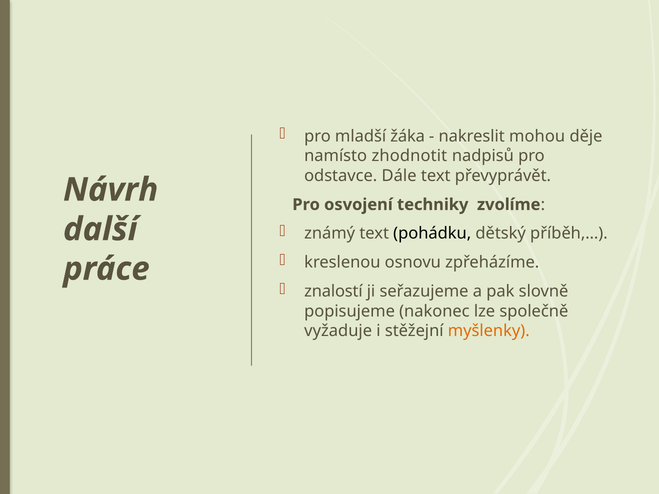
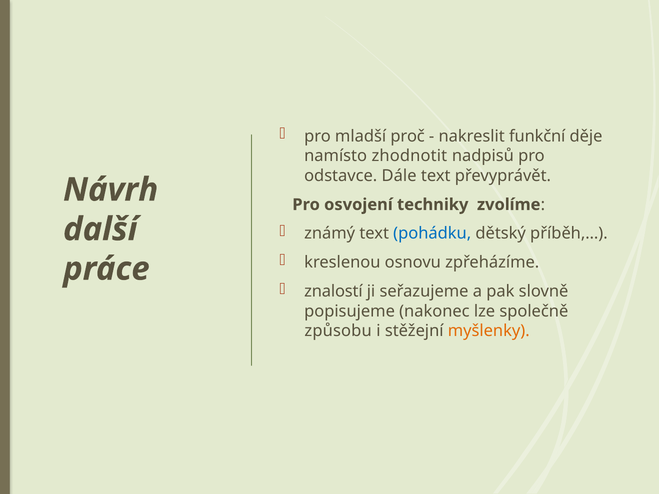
žáka: žáka -> proč (408, 136)
mohou: mohou -> funkční (537, 136)
pohádku colour: black -> blue (432, 234)
vyžaduje: vyžaduje -> způsobu (338, 331)
